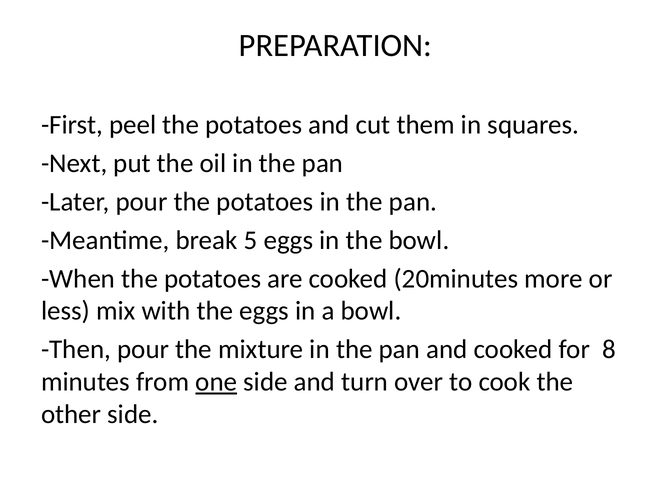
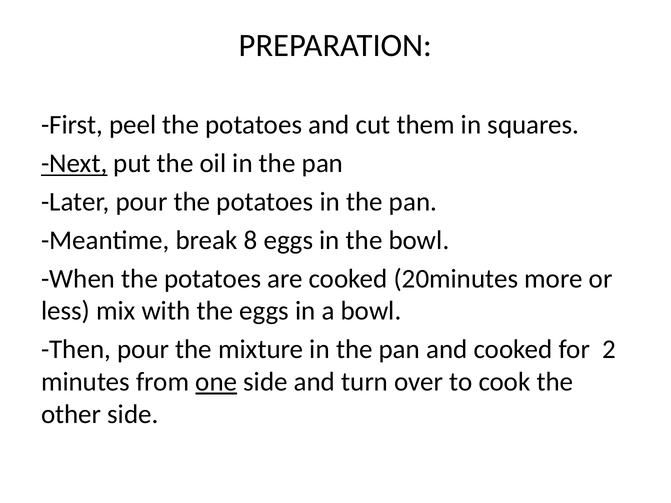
Next underline: none -> present (74, 164)
5: 5 -> 8 (251, 240)
8: 8 -> 2 (609, 350)
